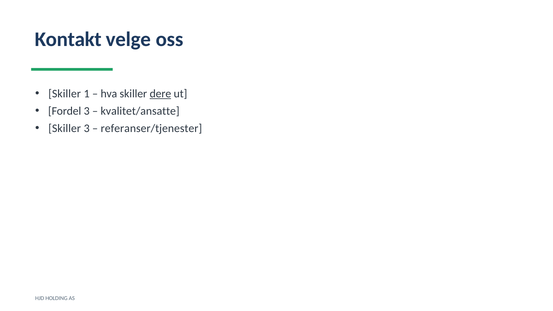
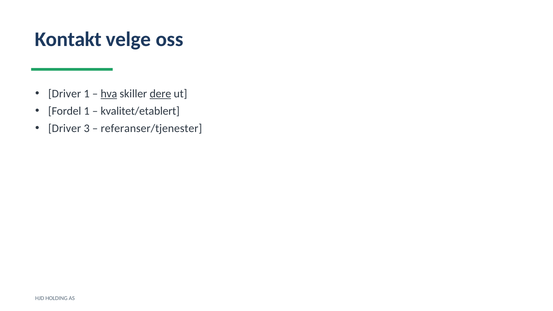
Skiller: Skiller -> Driver (65, 94)
hva underline: none -> present (109, 94)
Fordel 3: 3 -> 1 (87, 111)
kvalitet/ansatte: kvalitet/ansatte -> kvalitet/etablert (140, 111)
Skiller: Skiller -> Driver (65, 128)
